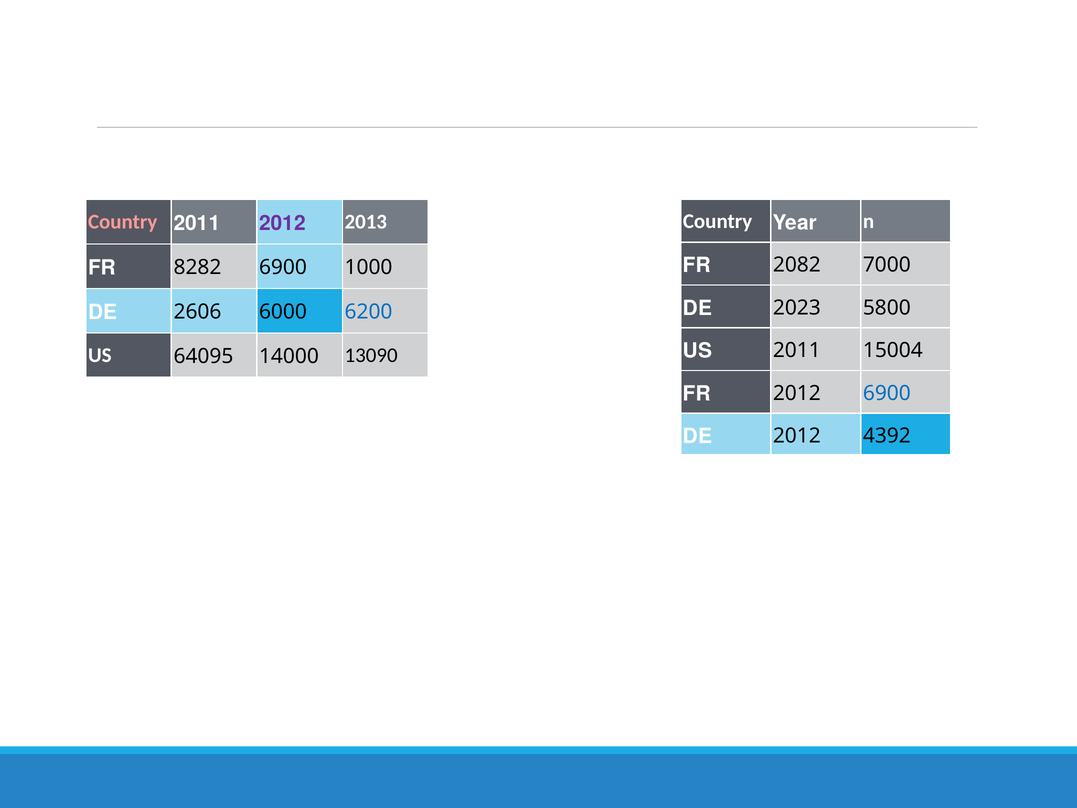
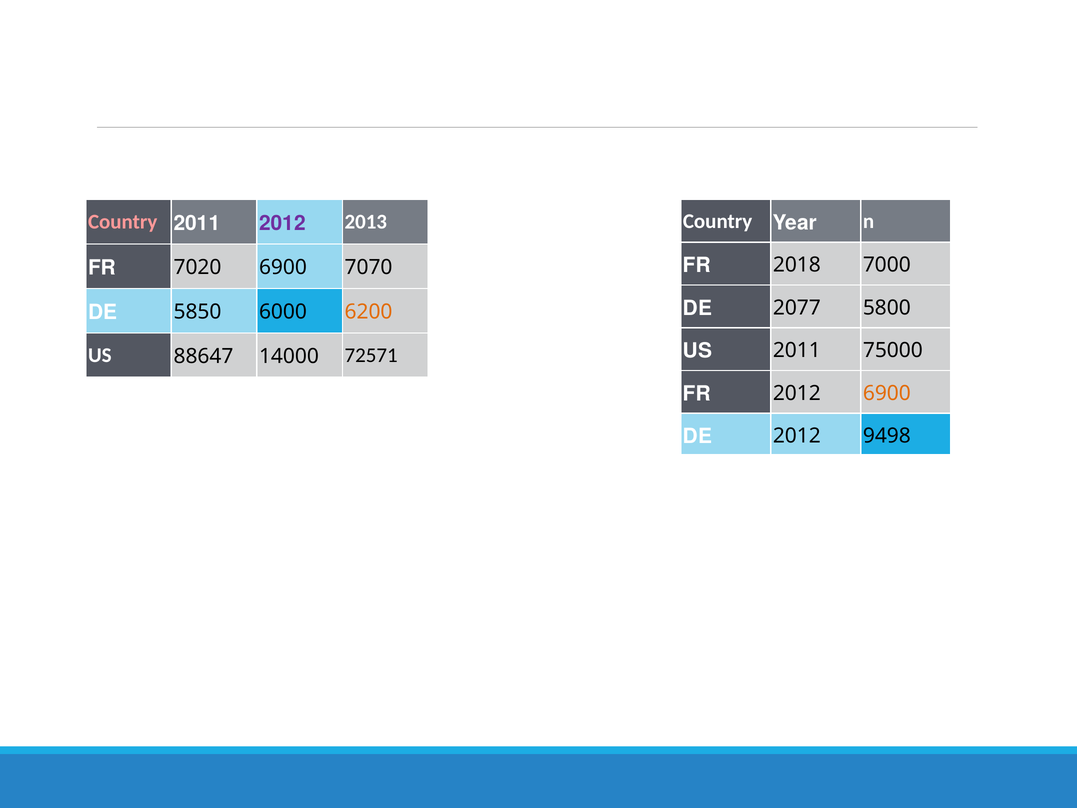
2082: 2082 -> 2018 (797, 265)
8282: 8282 -> 7020 (197, 267)
1000: 1000 -> 7070 (369, 267)
2023: 2023 -> 2077 (797, 308)
2606: 2606 -> 5850 (197, 312)
6200 colour: blue -> orange (369, 312)
15004: 15004 -> 75000 (893, 350)
64095: 64095 -> 88647 (203, 356)
13090: 13090 -> 72571 (371, 355)
6900 colour: blue -> orange (887, 393)
4392: 4392 -> 9498 (887, 436)
